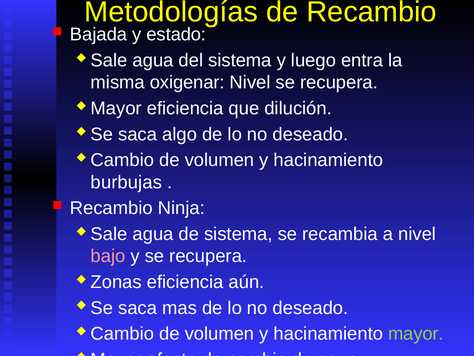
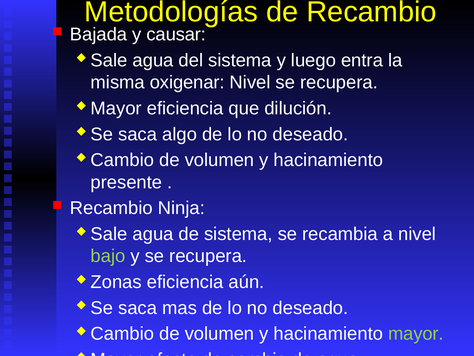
estado: estado -> causar (176, 34)
burbujas: burbujas -> presente (126, 182)
bajo colour: pink -> light green (108, 256)
